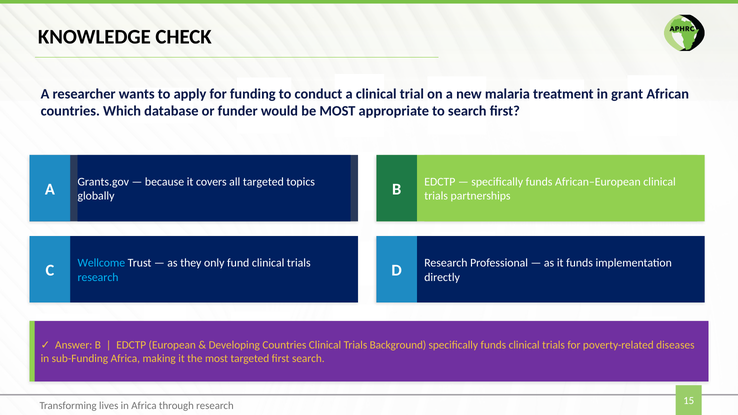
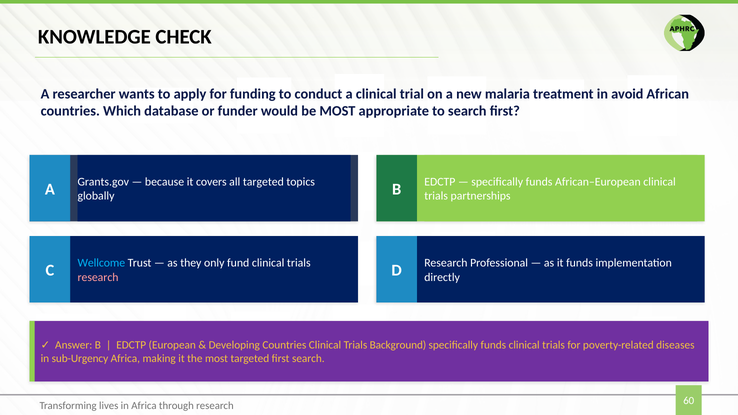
grant: grant -> avoid (627, 94)
research colour: light blue -> pink (98, 277)
sub-Funding: sub-Funding -> sub-Urgency (80, 359)
15: 15 -> 60 (689, 401)
